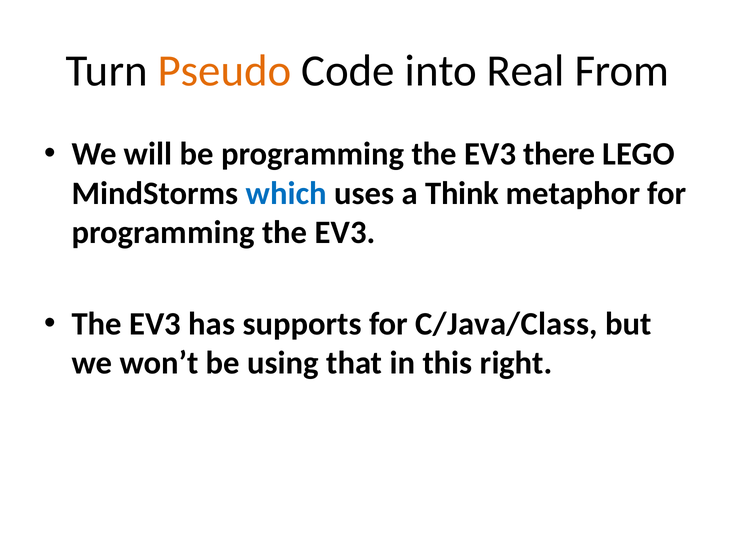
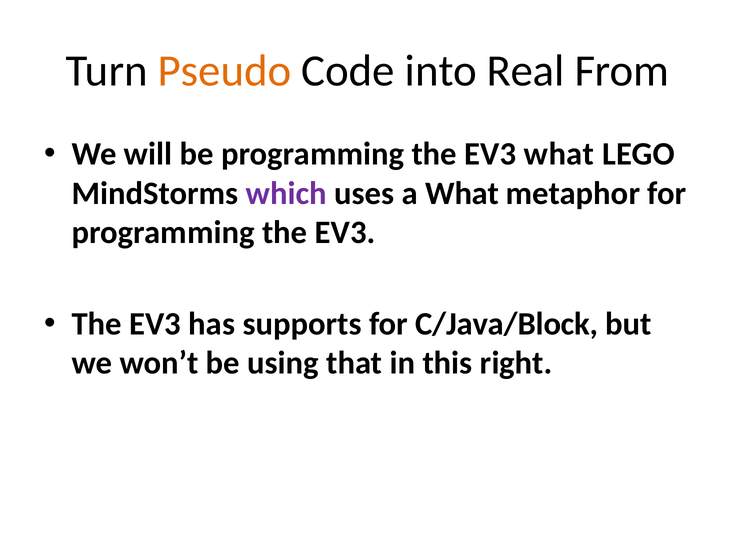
EV3 there: there -> what (559, 154)
which colour: blue -> purple (286, 193)
a Think: Think -> What (462, 193)
C/Java/Class: C/Java/Class -> C/Java/Block (507, 324)
